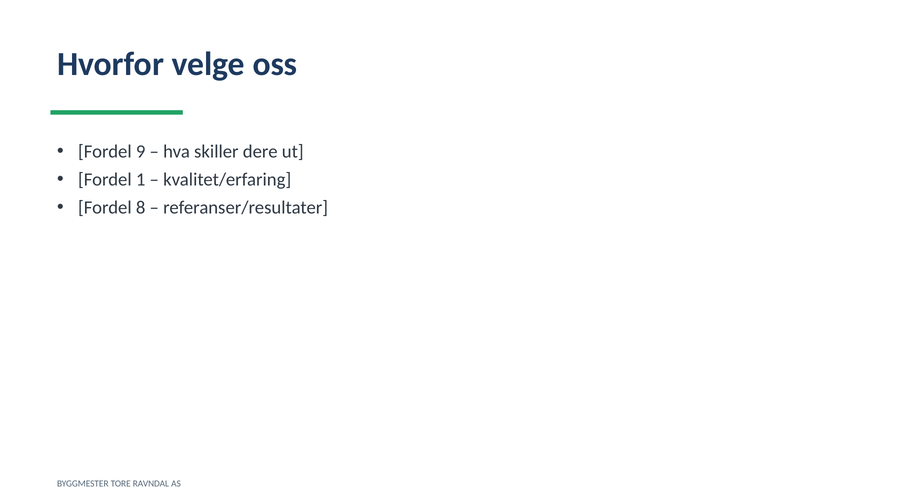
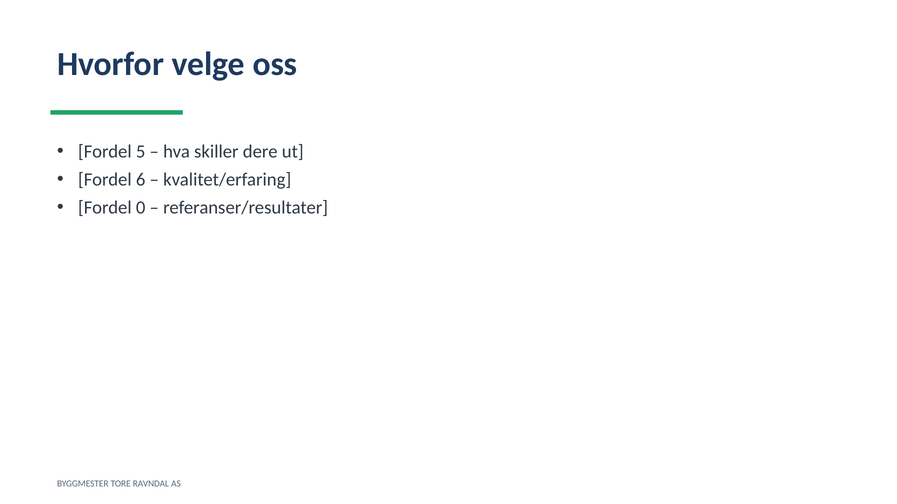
9: 9 -> 5 (141, 152)
1: 1 -> 6 (141, 180)
8: 8 -> 0 (141, 208)
